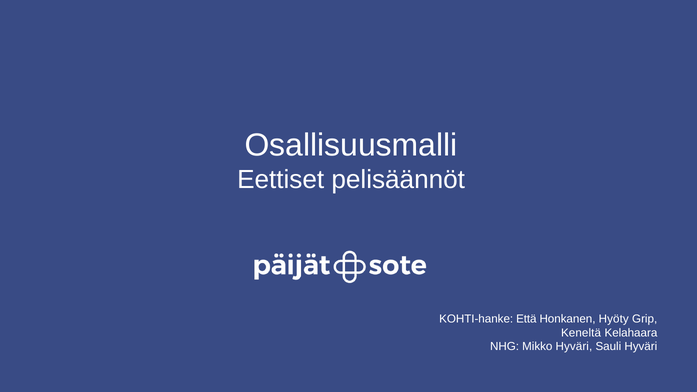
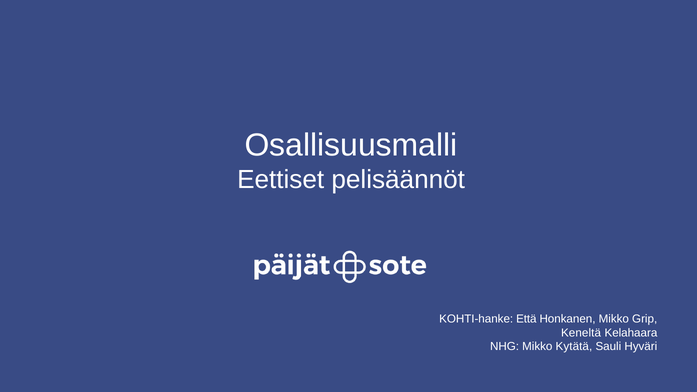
Honkanen Hyöty: Hyöty -> Mikko (614, 319)
Mikko Hyväri: Hyväri -> Kytätä (574, 347)
